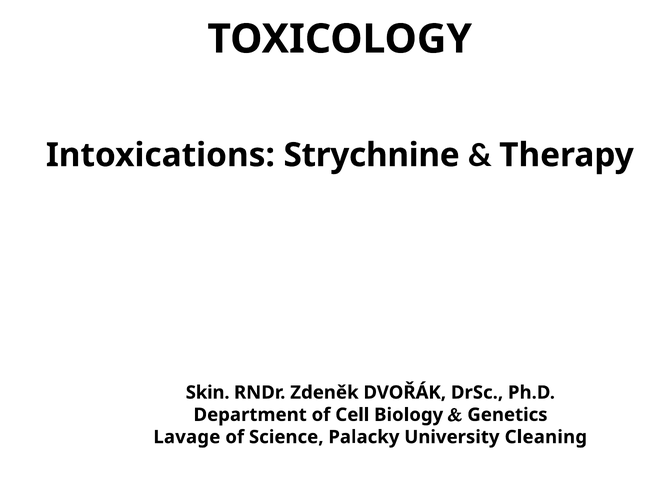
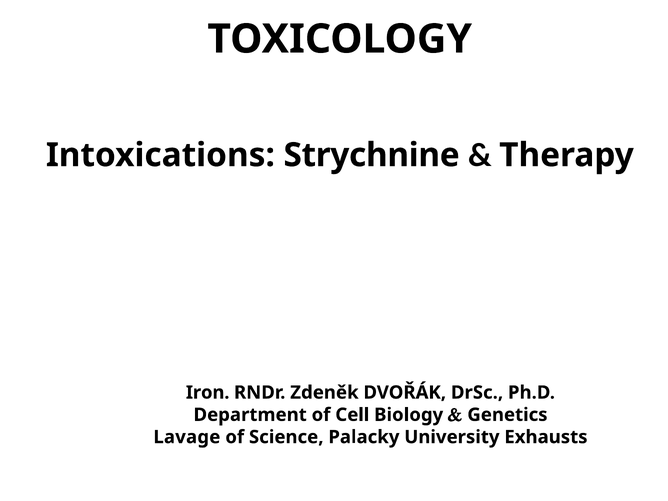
Skin: Skin -> Iron (208, 393)
Cleaning: Cleaning -> Exhausts (546, 437)
